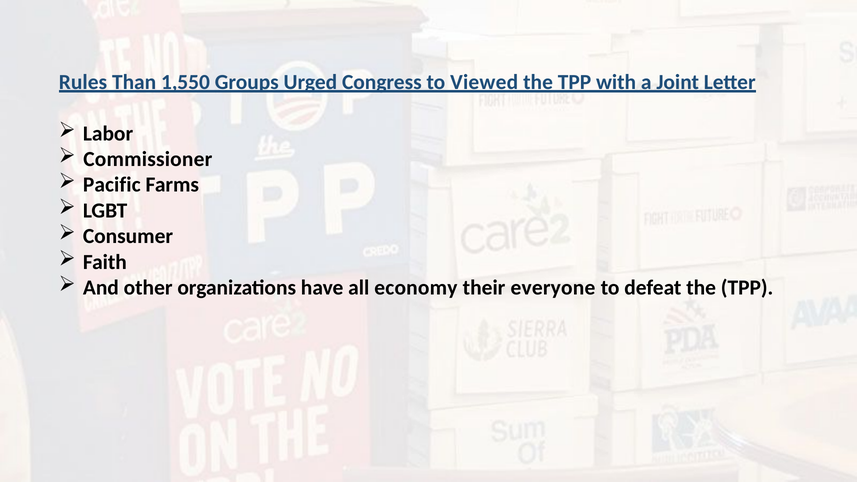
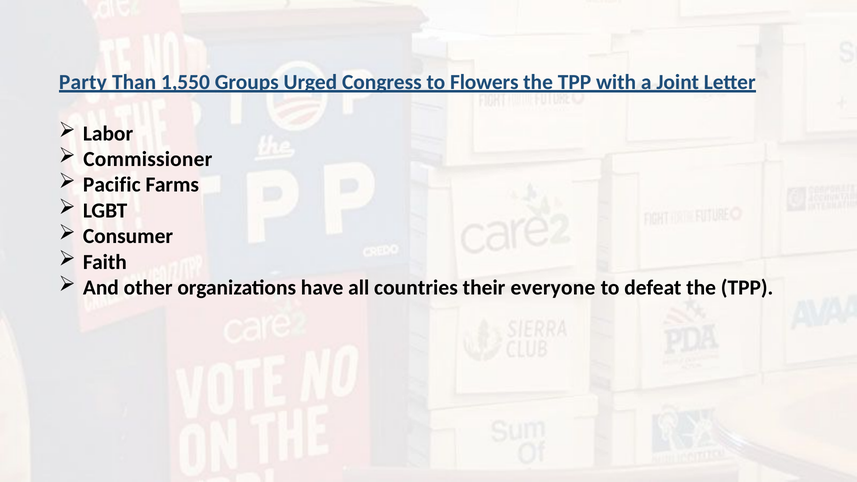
Rules: Rules -> Party (83, 82)
Viewed: Viewed -> Flowers (484, 82)
economy: economy -> countries (416, 288)
